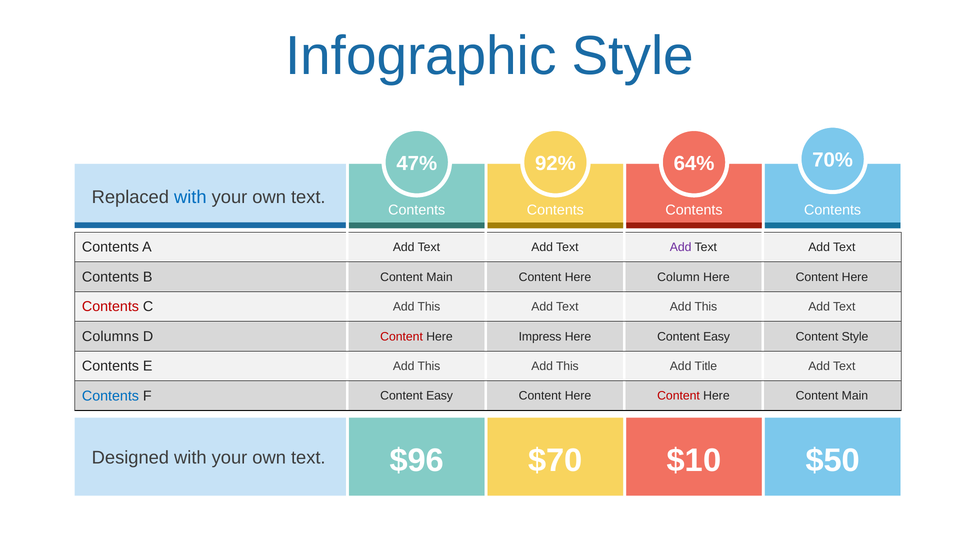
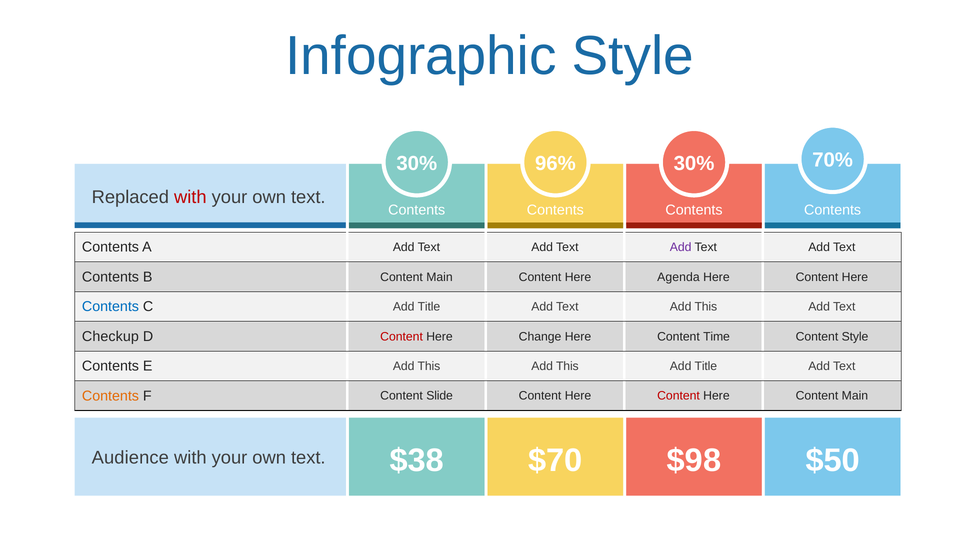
47%: 47% -> 30% (417, 163)
92%: 92% -> 96% (555, 163)
64%: 64% -> 30% (694, 163)
with colour: blue -> red (190, 197)
Column: Column -> Agenda (678, 277)
Contents colour: red -> blue (110, 306)
C Add This: This -> Title (429, 306)
Columns: Columns -> Checkup (110, 336)
Impress: Impress -> Change (540, 336)
Here Content Easy: Easy -> Time (717, 336)
Contents colour: blue -> orange (110, 396)
F Content Easy: Easy -> Slide (440, 396)
$96: $96 -> $38 (417, 460)
$10: $10 -> $98 (694, 460)
Designed: Designed -> Audience (130, 458)
